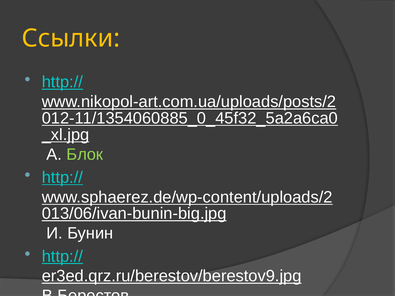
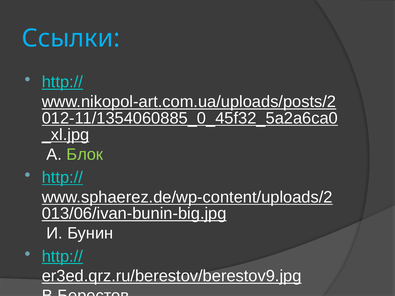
Ссылки colour: yellow -> light blue (71, 38)
